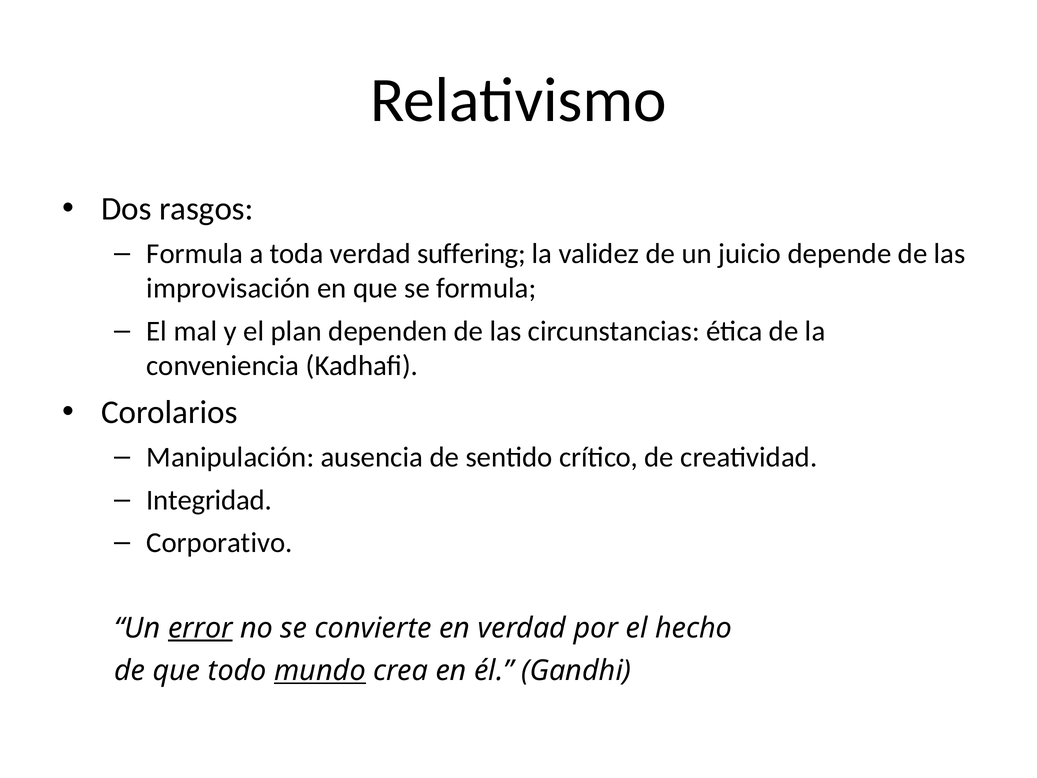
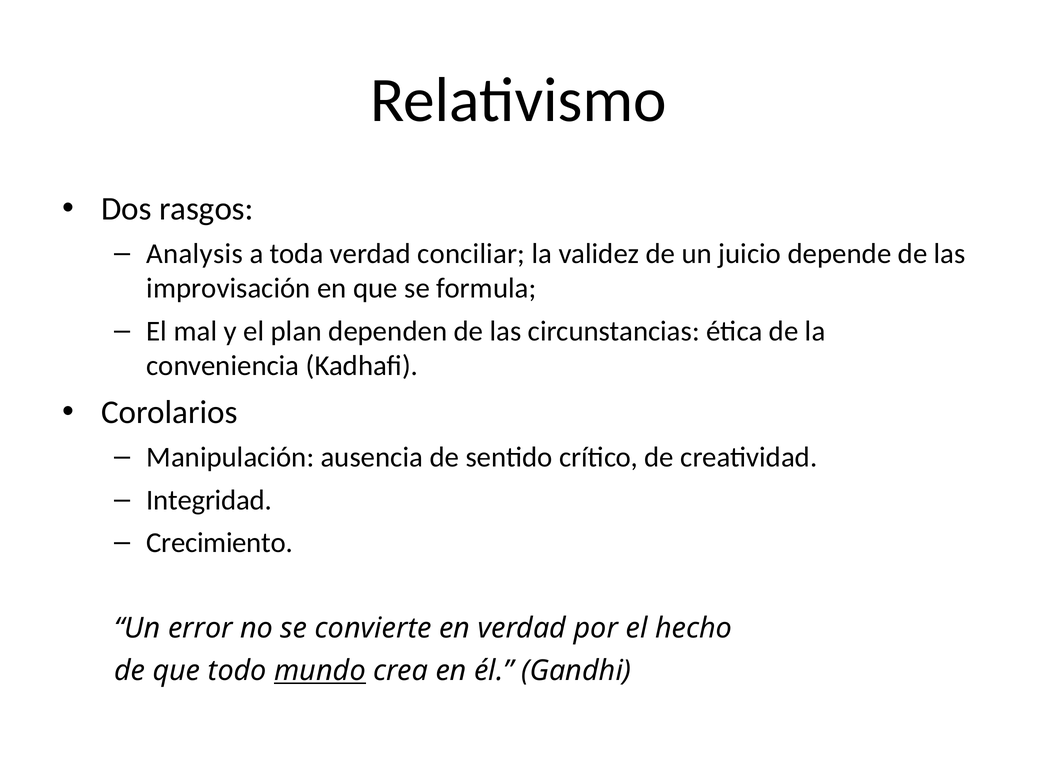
Formula: Formula -> Analysis (195, 254)
suffering: suffering -> conciliar (471, 254)
Corporativo: Corporativo -> Crecimiento (220, 543)
error underline: present -> none (200, 628)
